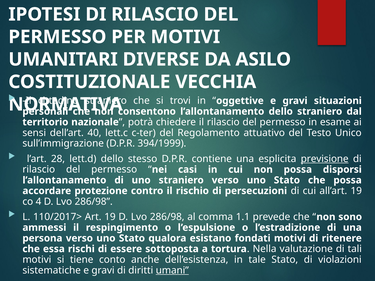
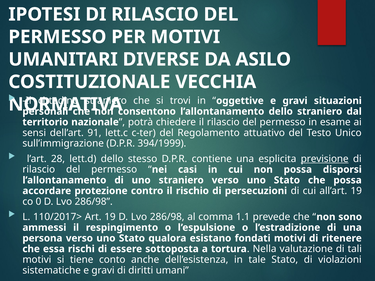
40: 40 -> 91 (94, 133)
4: 4 -> 0 (38, 202)
umani underline: present -> none (172, 271)
